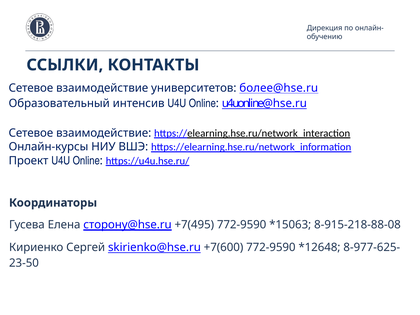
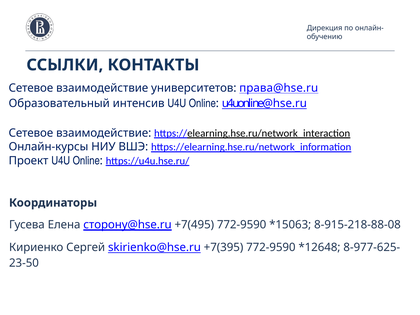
более@hse.ru: более@hse.ru -> права@hse.ru (279, 88)
+7(600: +7(600 -> +7(395 (224, 247)
